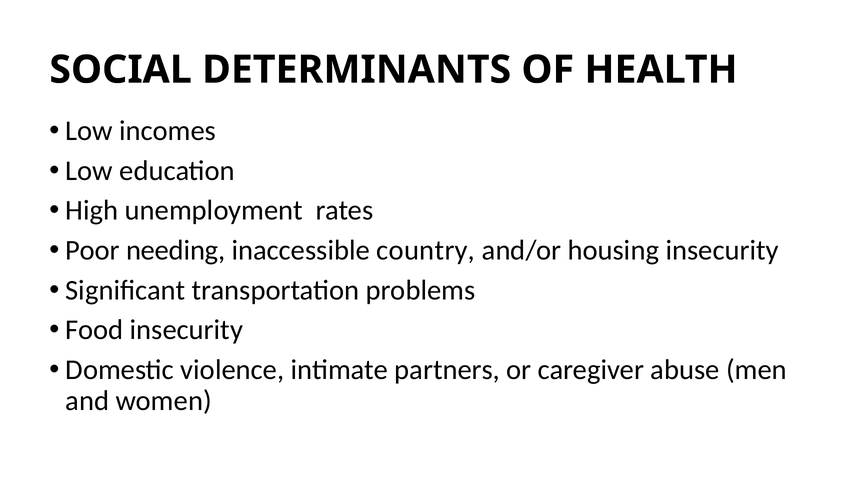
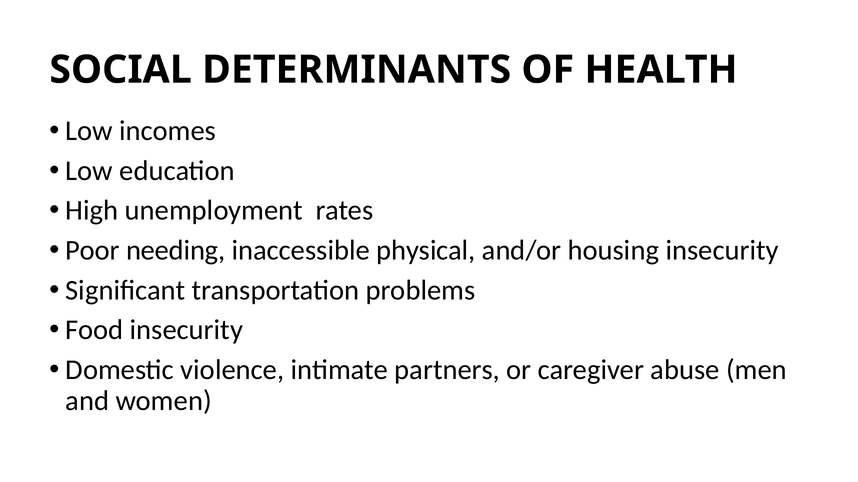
country: country -> physical (426, 251)
